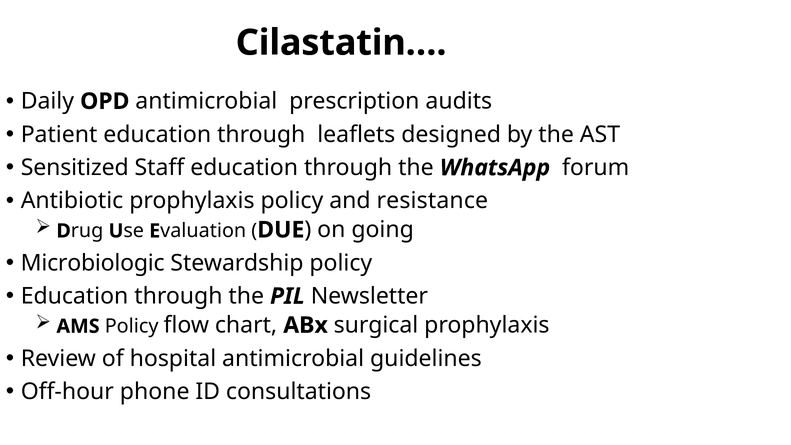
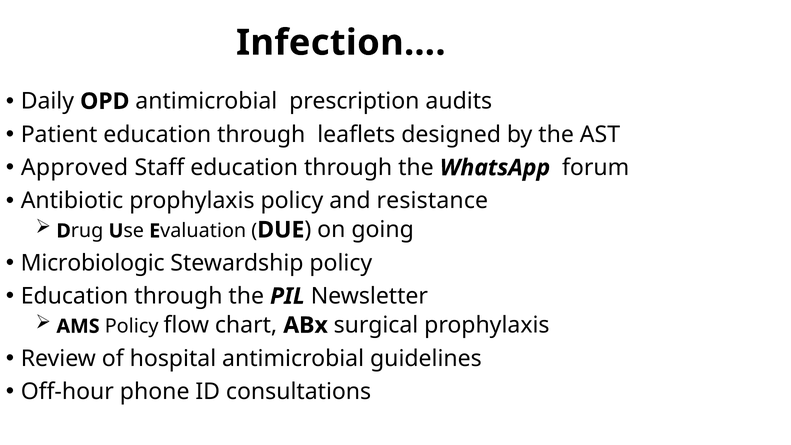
Cilastatin…: Cilastatin… -> Infection… (341, 43)
Sensitized: Sensitized -> Approved (75, 168)
